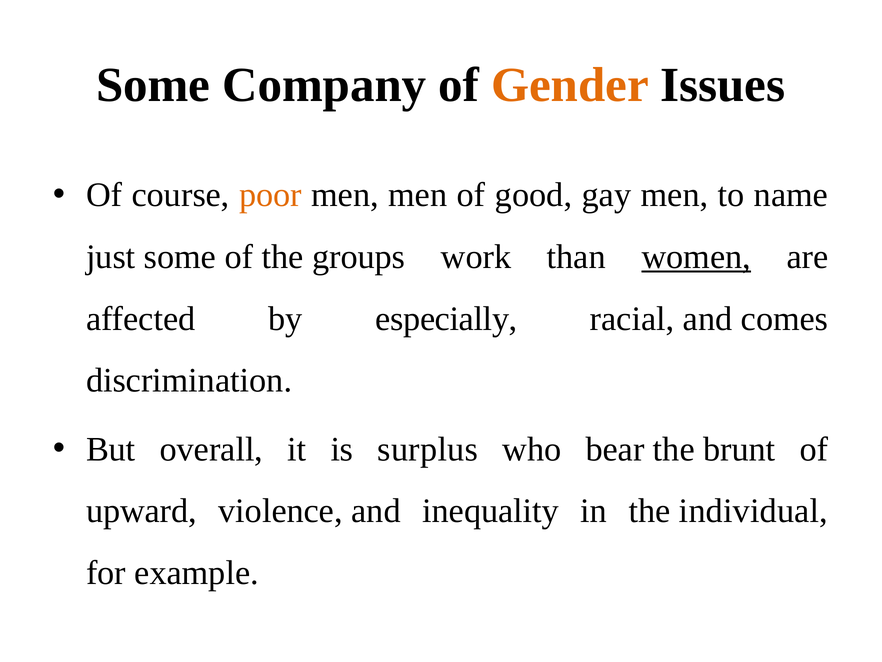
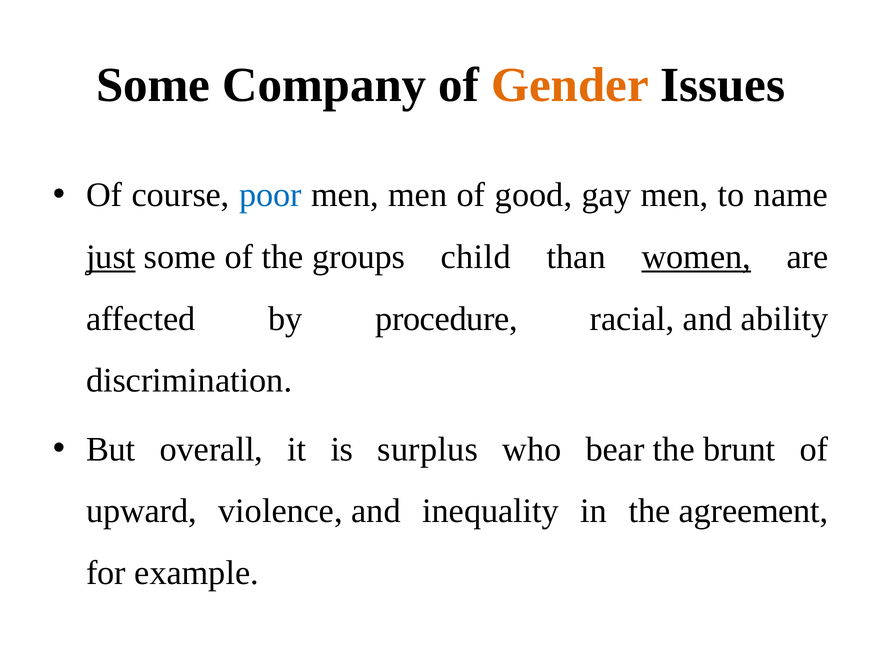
poor colour: orange -> blue (270, 195)
just underline: none -> present (111, 257)
work: work -> child (476, 257)
especially: especially -> procedure (446, 319)
comes: comes -> ability (785, 319)
individual: individual -> agreement (754, 511)
